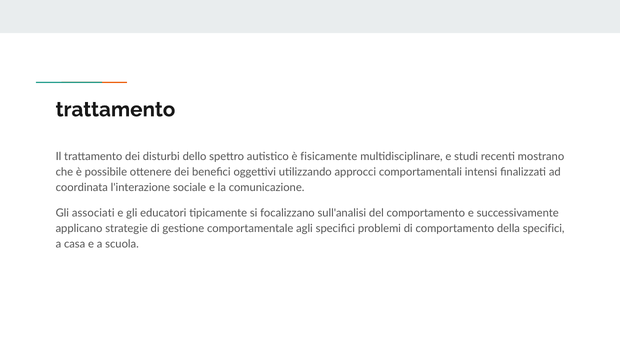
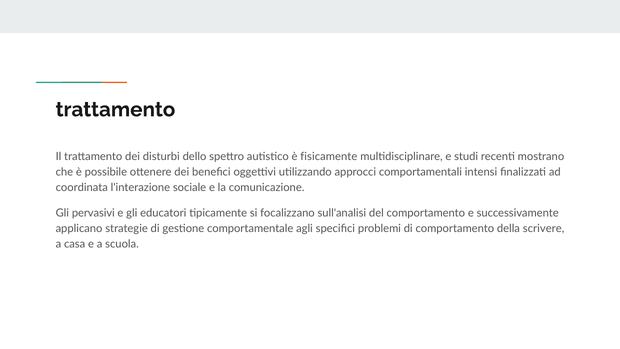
associati: associati -> pervasivi (93, 213)
della specifici: specifici -> scrivere (544, 228)
